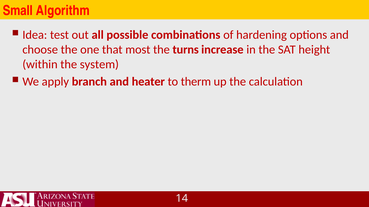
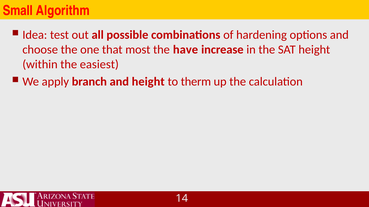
turns: turns -> have (186, 50)
system: system -> easiest (99, 65)
and heater: heater -> height (148, 82)
